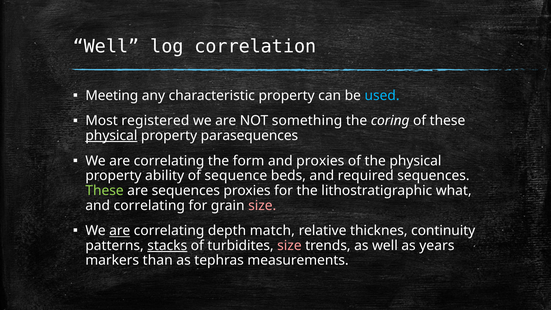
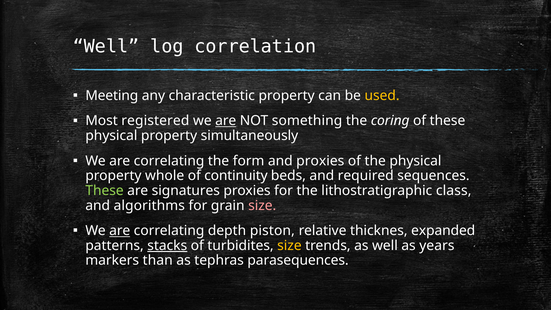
used colour: light blue -> yellow (382, 96)
are underline: none -> present (226, 121)
physical underline: present -> none (111, 136)
parasequences: parasequences -> simultaneously (249, 136)
ability: ability -> whole (165, 176)
sequence: sequence -> continuity (236, 176)
are sequences: sequences -> signatures (186, 191)
what: what -> class (454, 191)
and correlating: correlating -> algorithms (149, 205)
match: match -> piston (272, 231)
continuity: continuity -> expanded (443, 231)
size colour: pink -> yellow (289, 246)
measurements: measurements -> parasequences (298, 260)
